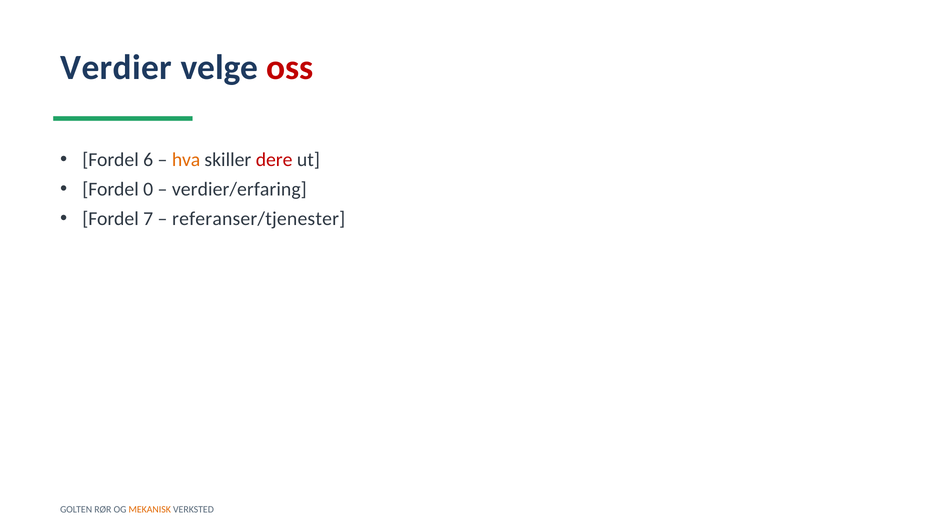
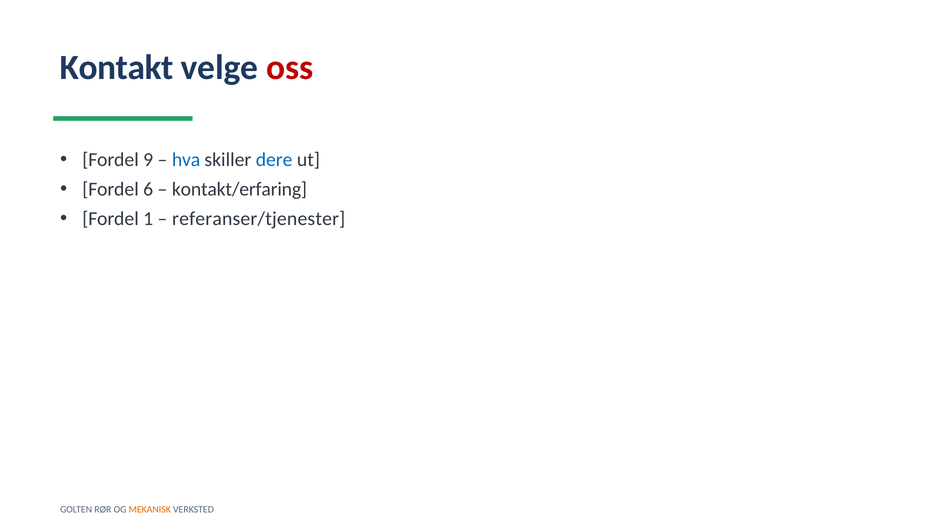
Verdier: Verdier -> Kontakt (117, 67)
6: 6 -> 9 (148, 160)
hva colour: orange -> blue (186, 160)
dere colour: red -> blue (274, 160)
0: 0 -> 6 (148, 190)
verdier/erfaring: verdier/erfaring -> kontakt/erfaring (239, 190)
7: 7 -> 1 (148, 219)
